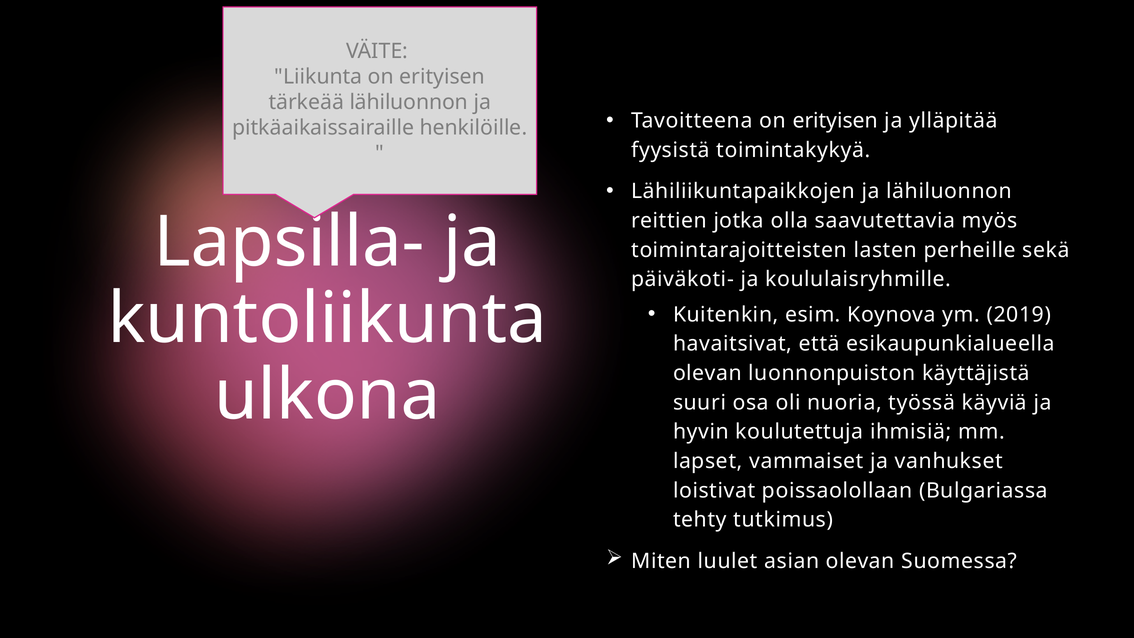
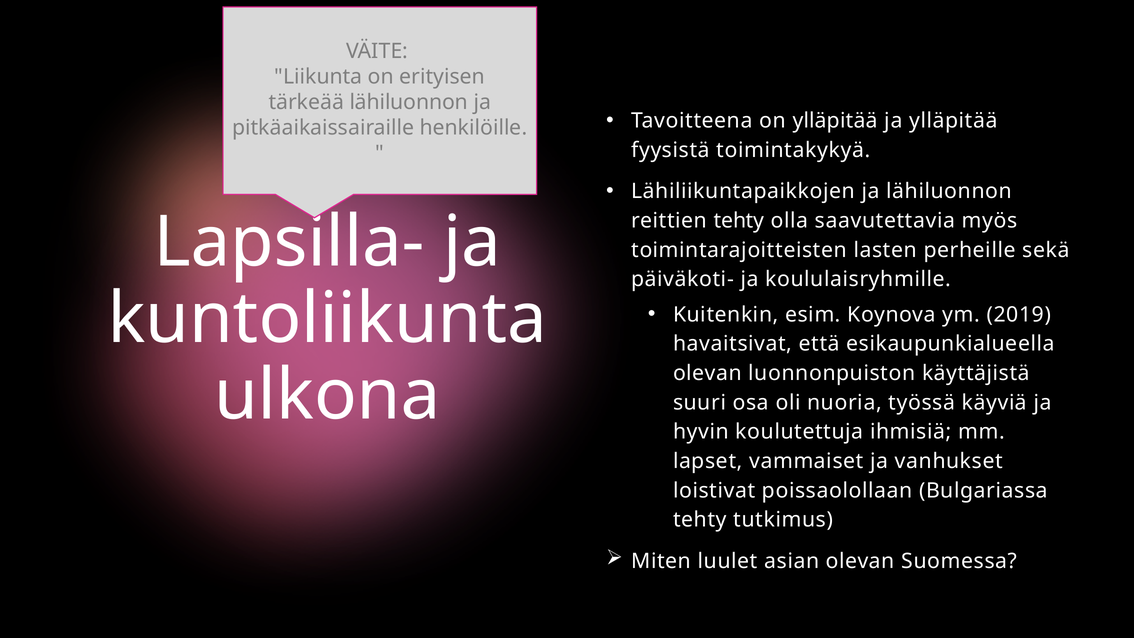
Tavoitteena on erityisen: erityisen -> ylläpitää (835, 121)
reittien jotka: jotka -> tehty (739, 221)
